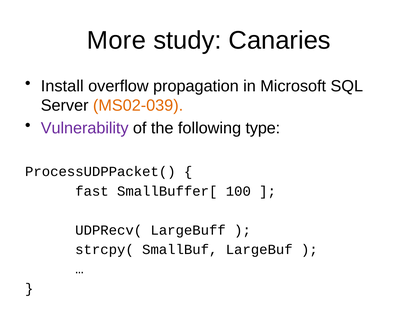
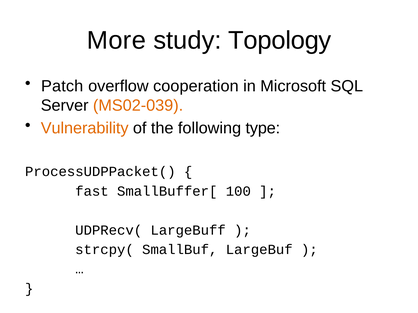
Canaries: Canaries -> Topology (280, 40)
Install: Install -> Patch (62, 86)
propagation: propagation -> cooperation (196, 86)
Vulnerability colour: purple -> orange (85, 128)
